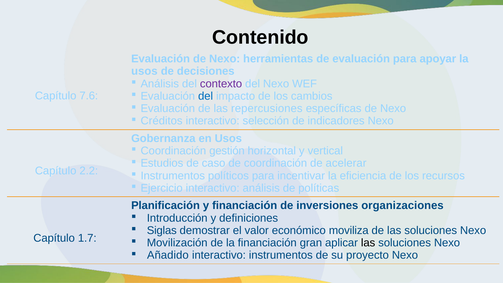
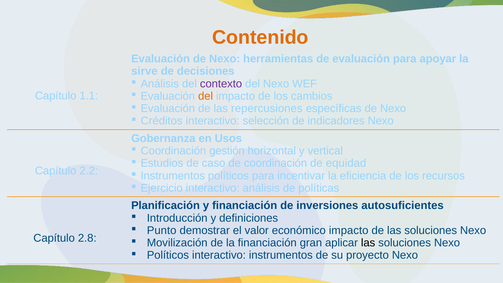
Contenido colour: black -> orange (260, 38)
usos: usos -> sirve (144, 71)
7.6: 7.6 -> 1.1 (89, 96)
del colour: blue -> orange (206, 96)
acelerar: acelerar -> equidad (346, 163)
organizaciones: organizaciones -> autosuficientes (403, 206)
Siglas: Siglas -> Punto (162, 230)
económico moviliza: moviliza -> impacto (349, 230)
1.7: 1.7 -> 2.8 (87, 238)
Añadido: Añadido -> Políticos (168, 255)
